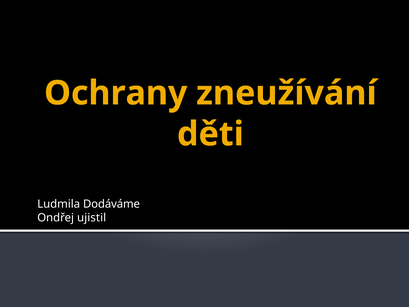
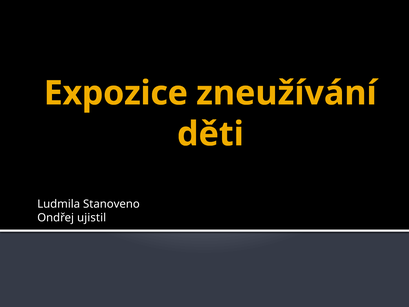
Ochrany: Ochrany -> Expozice (116, 93)
Dodáváme: Dodáváme -> Stanoveno (111, 204)
